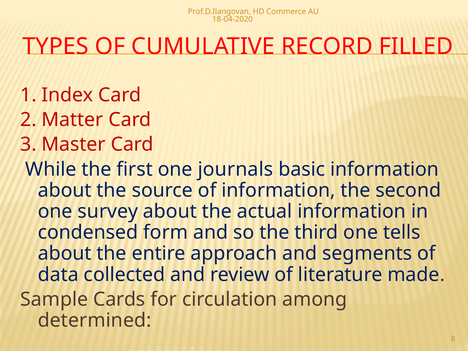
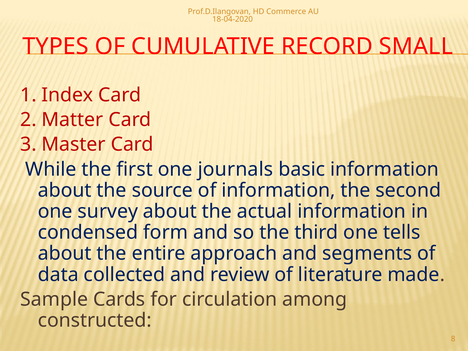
FILLED: FILLED -> SMALL (416, 46)
determined: determined -> constructed (95, 320)
